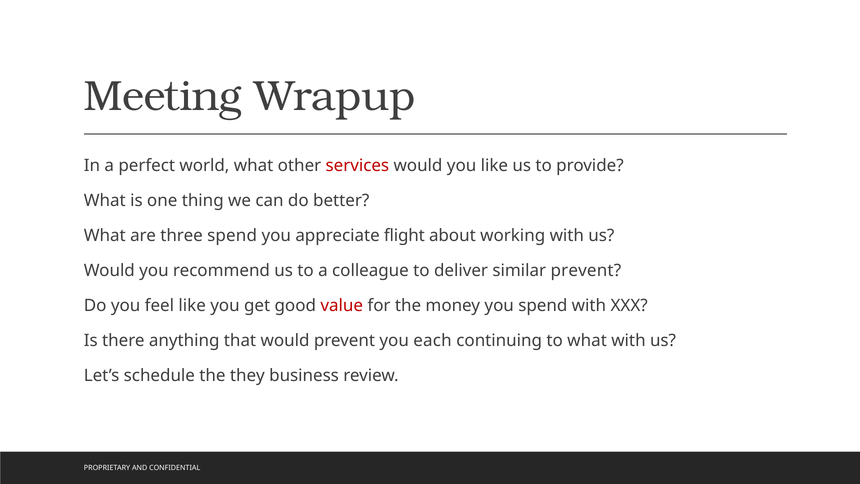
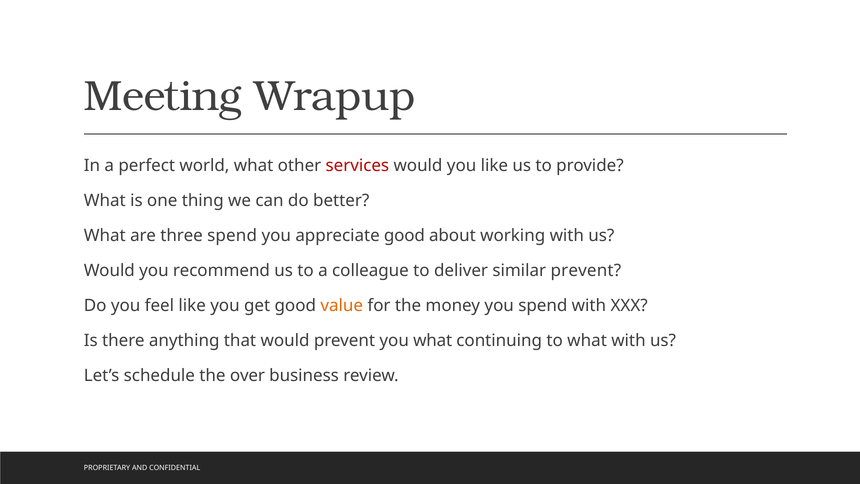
appreciate flight: flight -> good (404, 235)
value colour: red -> orange (342, 305)
you each: each -> what (433, 340)
they: they -> over (247, 375)
